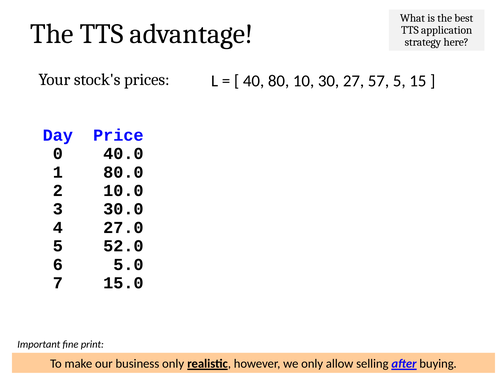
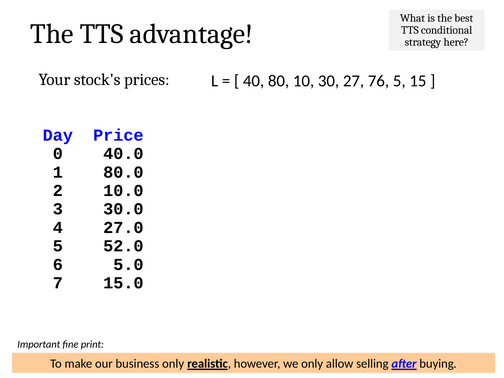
application: application -> conditional (447, 30)
57: 57 -> 76 (379, 81)
